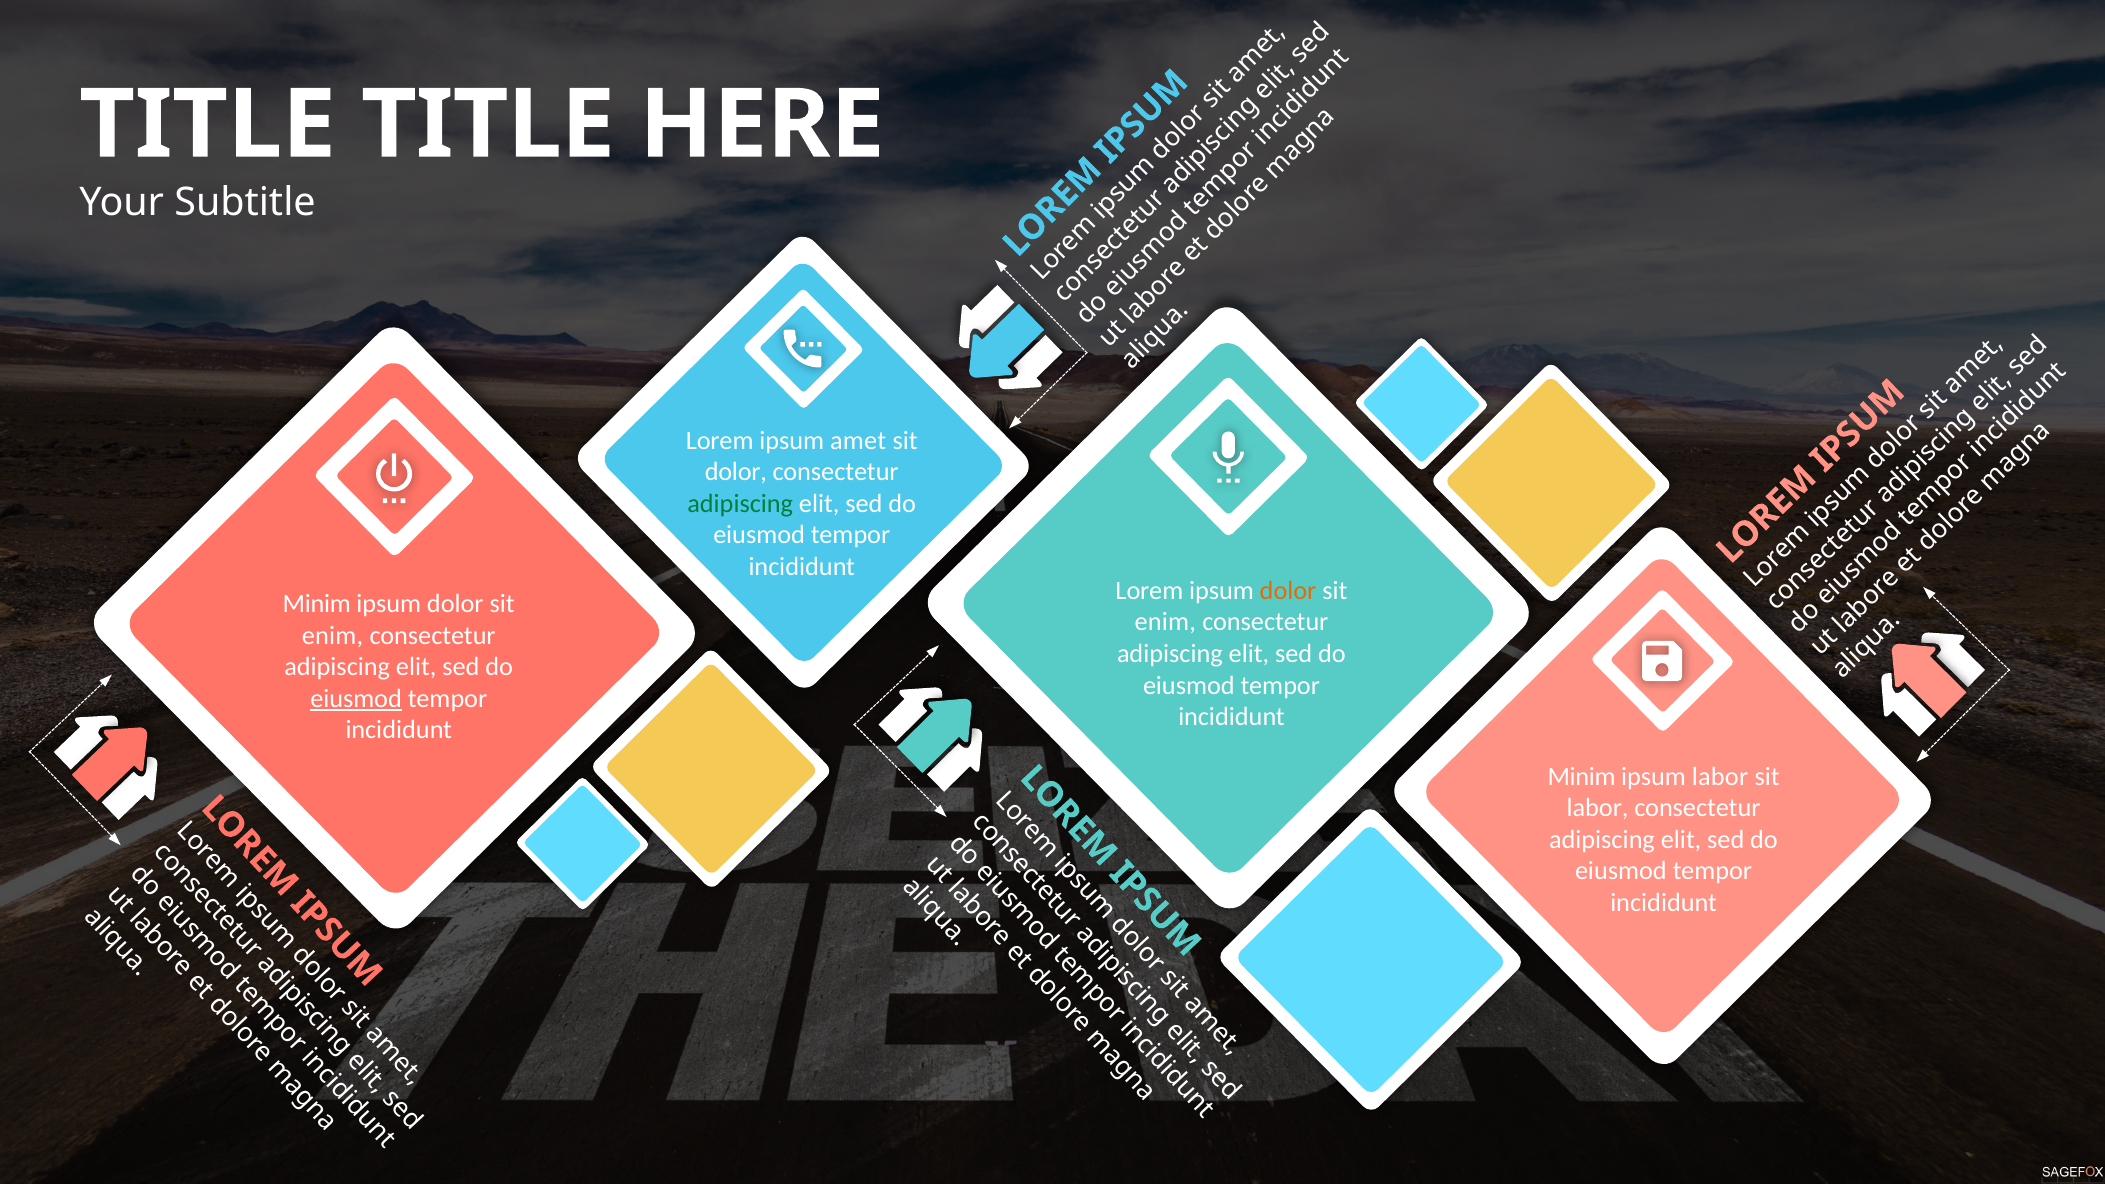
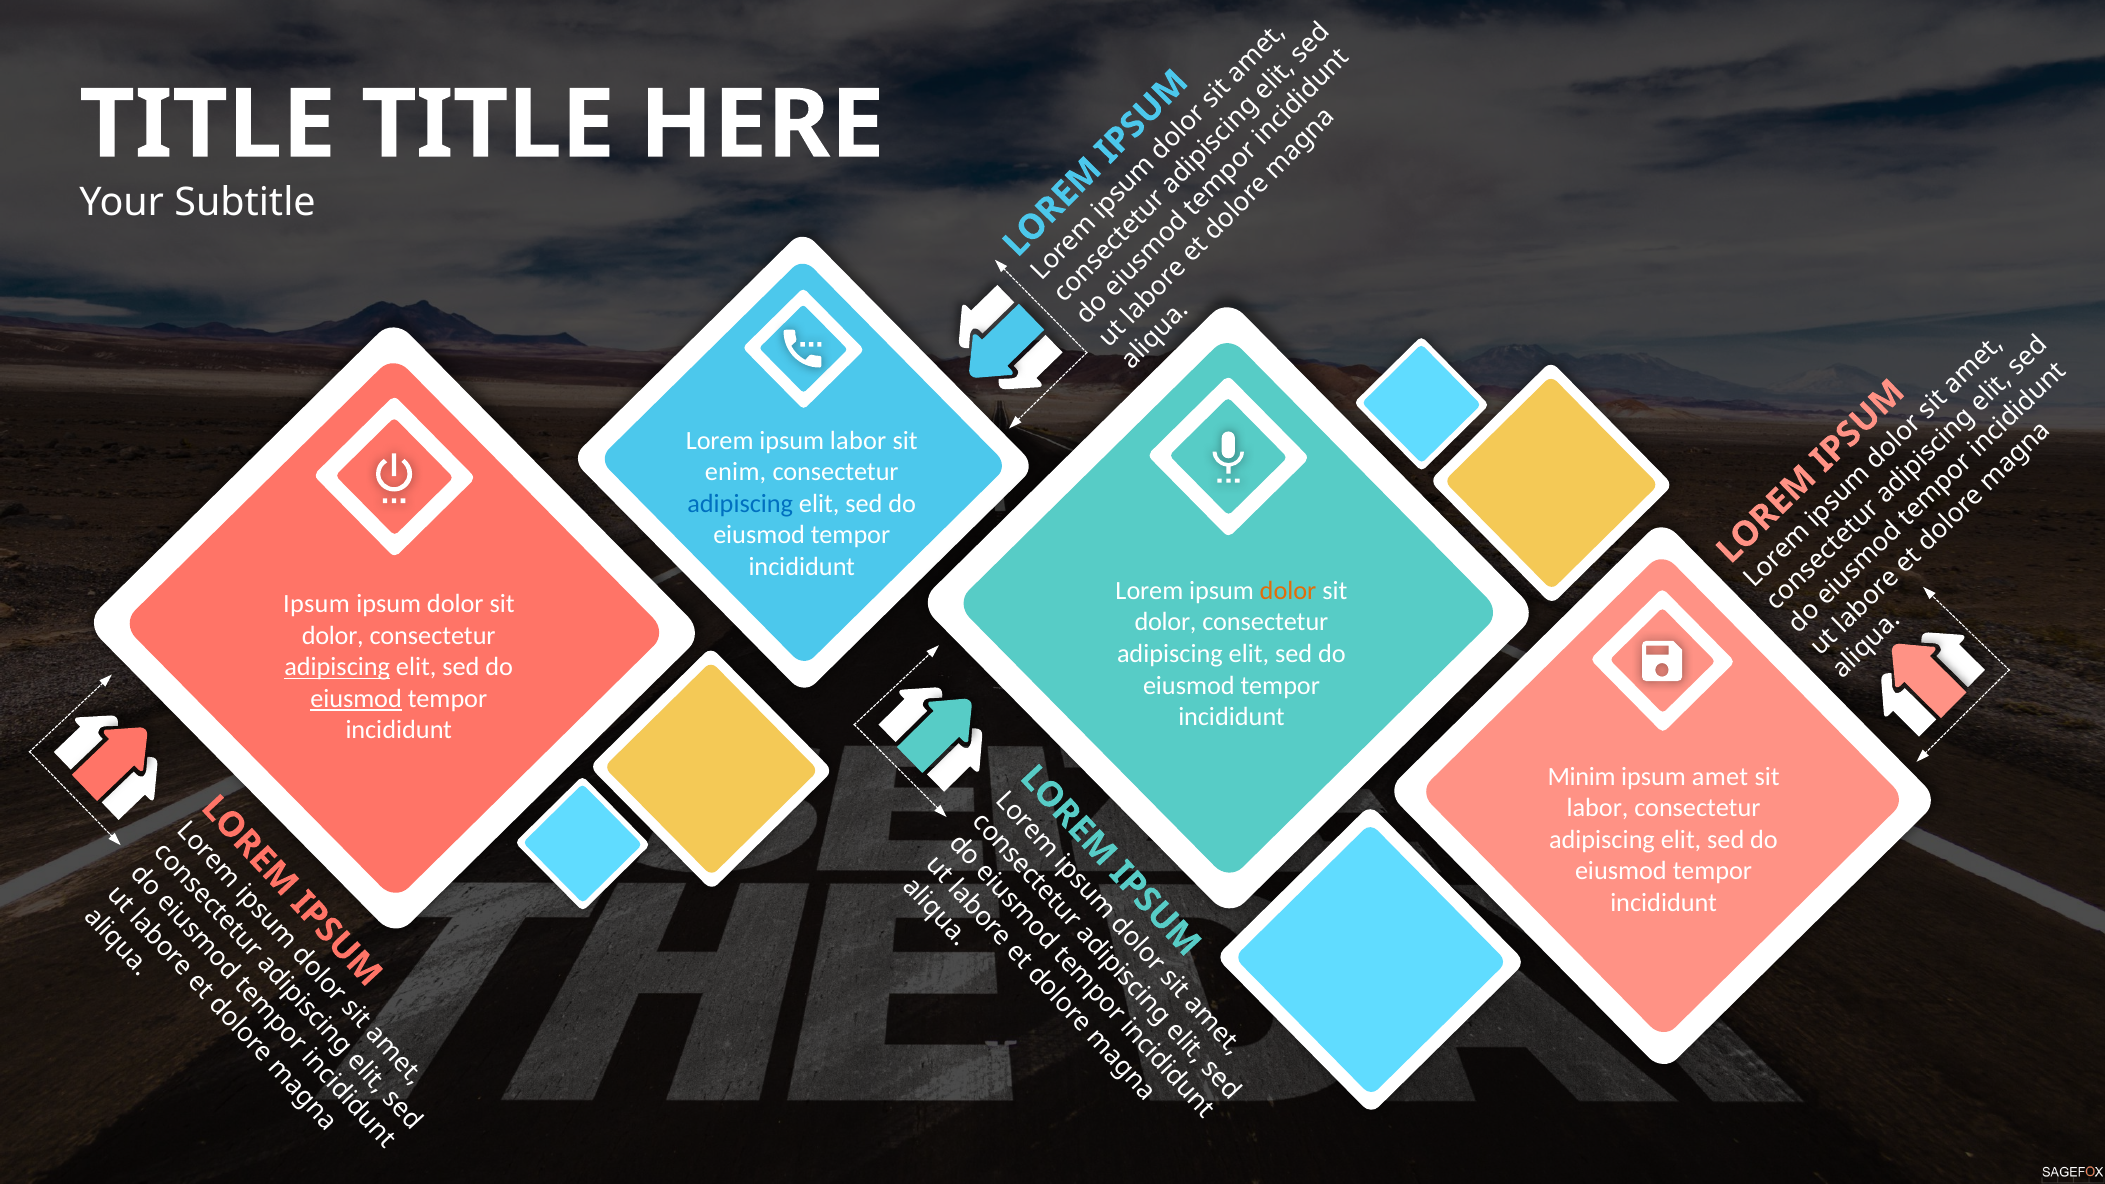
ipsum amet: amet -> labor (858, 440)
dolor: dolor -> enim (736, 472)
adipiscing colour: green -> blue (740, 504)
Minim: Minim -> Ipsum (317, 604)
enim: enim -> dolor (1166, 622)
enim: enim -> dolor (333, 636)
adipiscing underline: none -> present (337, 667)
ipsum labor: labor -> amet (1720, 777)
